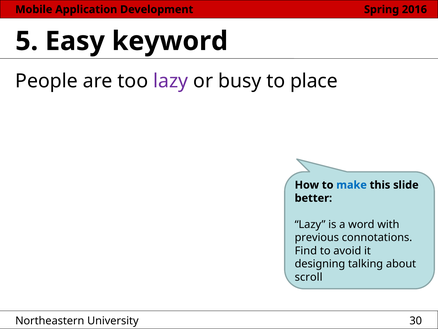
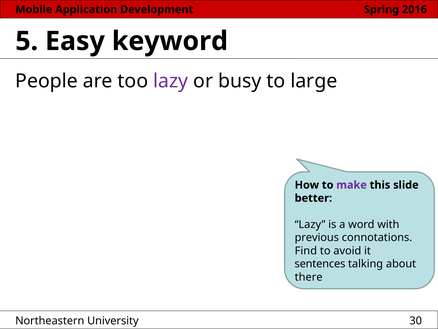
place: place -> large (314, 81)
make colour: blue -> purple (352, 185)
designing: designing -> sentences (320, 264)
scroll: scroll -> there (309, 277)
